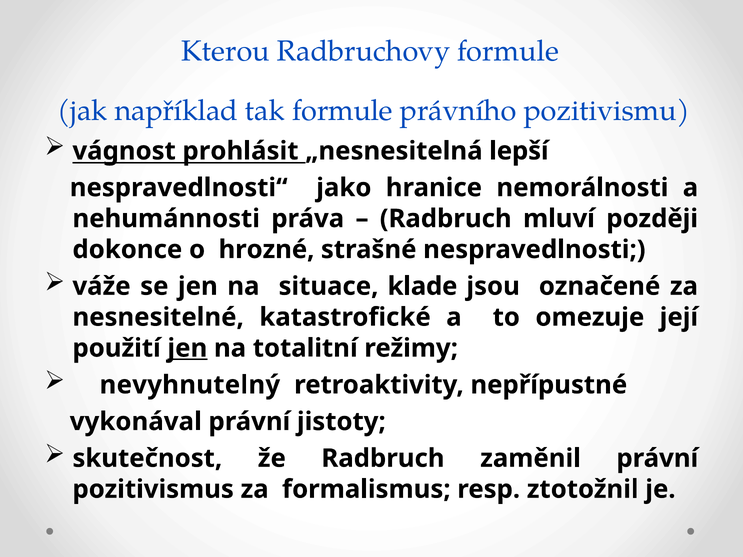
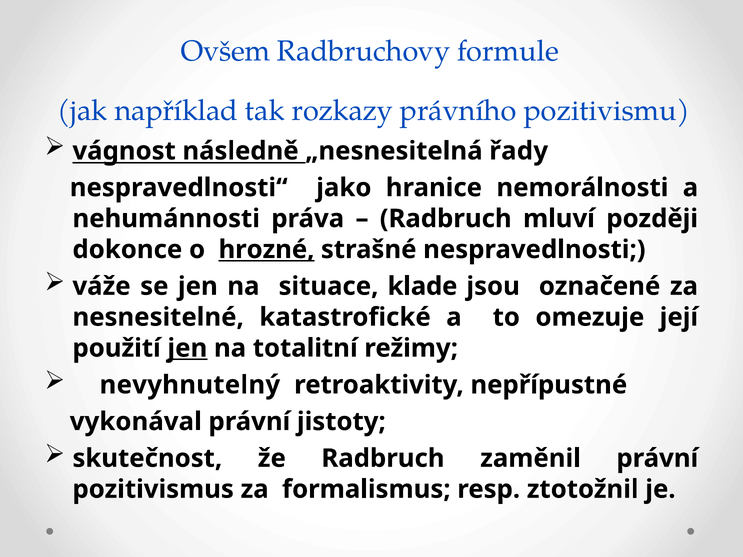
Kterou: Kterou -> Ovšem (226, 51)
tak formule: formule -> rozkazy (342, 111)
prohlásit: prohlásit -> následně (241, 151)
lepší: lepší -> řady (519, 151)
hrozné underline: none -> present (266, 250)
